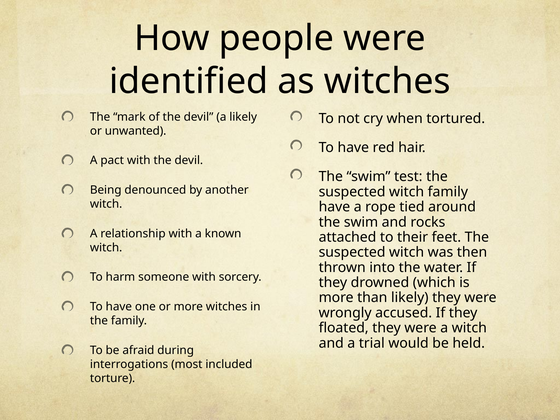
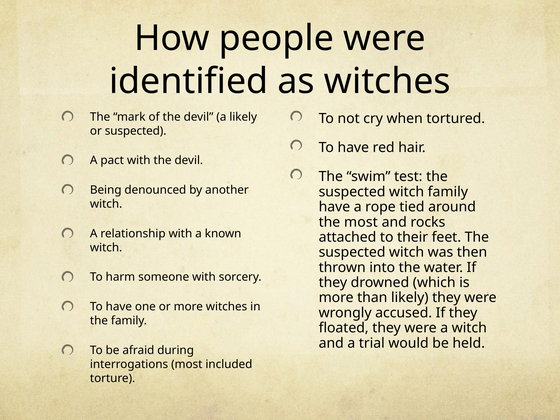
or unwanted: unwanted -> suspected (136, 131)
swim: swim -> most (361, 222)
